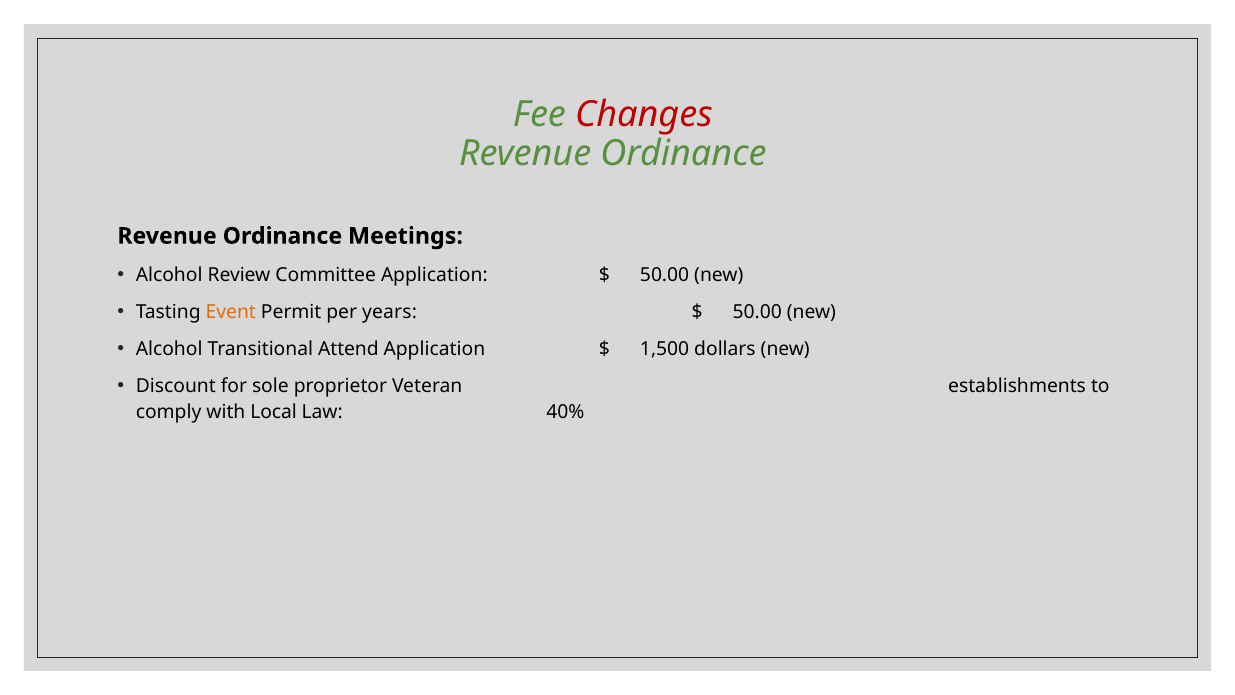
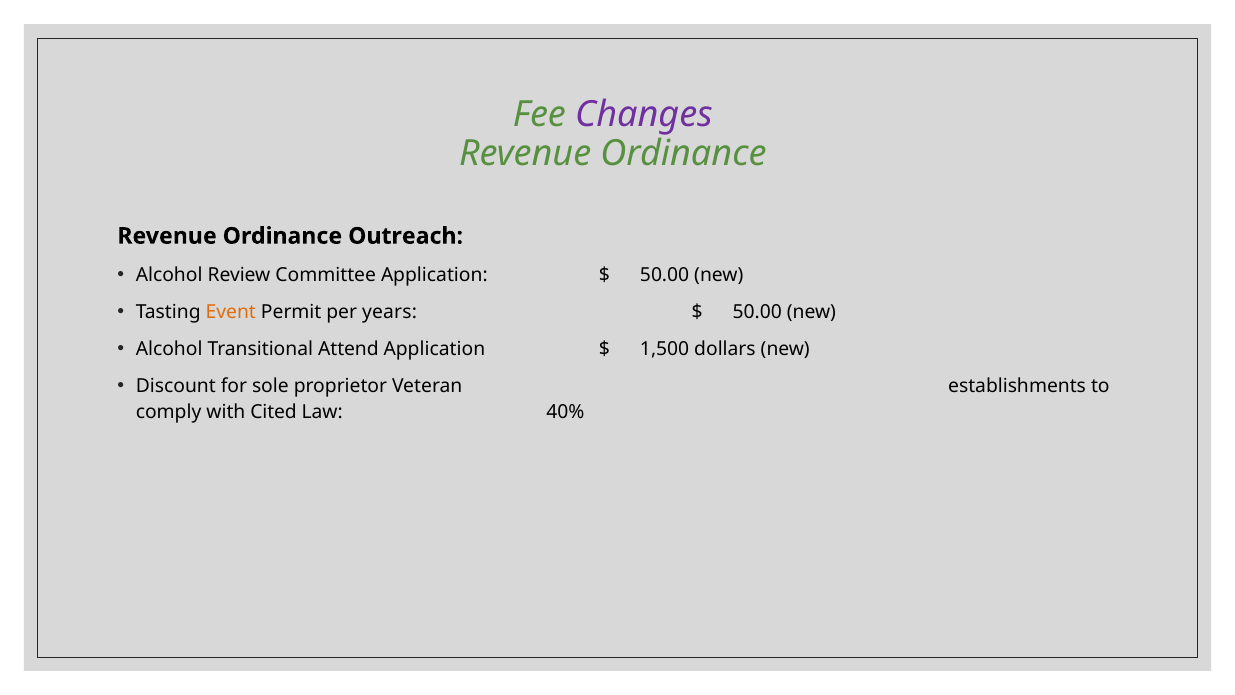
Changes colour: red -> purple (644, 115)
Meetings: Meetings -> Outreach (406, 236)
Local: Local -> Cited (274, 412)
